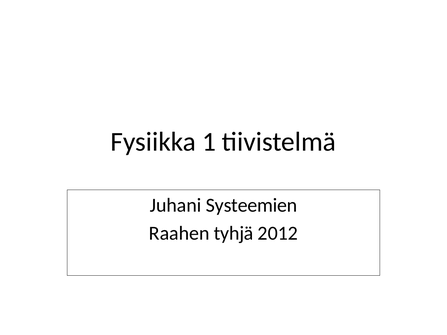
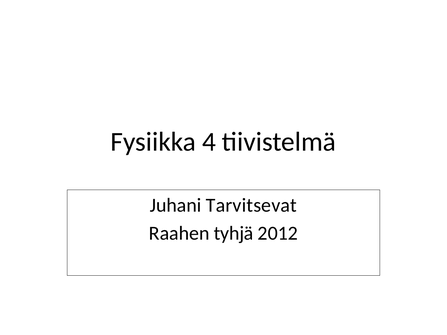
1: 1 -> 4 (209, 142)
Systeemien: Systeemien -> Tarvitsevat (251, 206)
